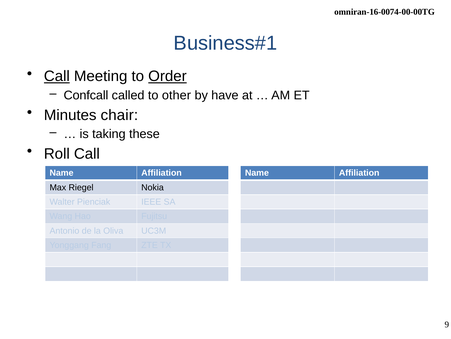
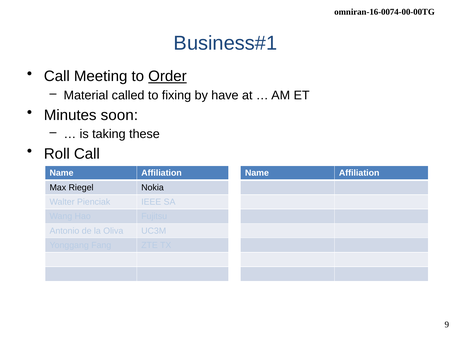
Call underline: present -> none (57, 76)
Confcall: Confcall -> Material (86, 95)
other: other -> fixing (177, 95)
chair: chair -> soon (119, 115)
